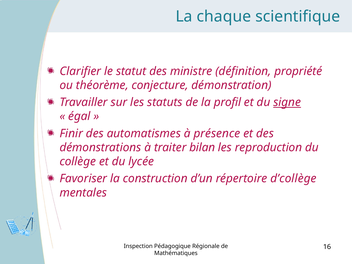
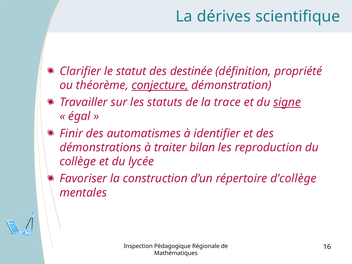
chaque: chaque -> dérives (224, 16)
ministre: ministre -> destinée (191, 71)
conjecture underline: none -> present (160, 85)
profil: profil -> trace (227, 102)
présence: présence -> identifier (217, 133)
